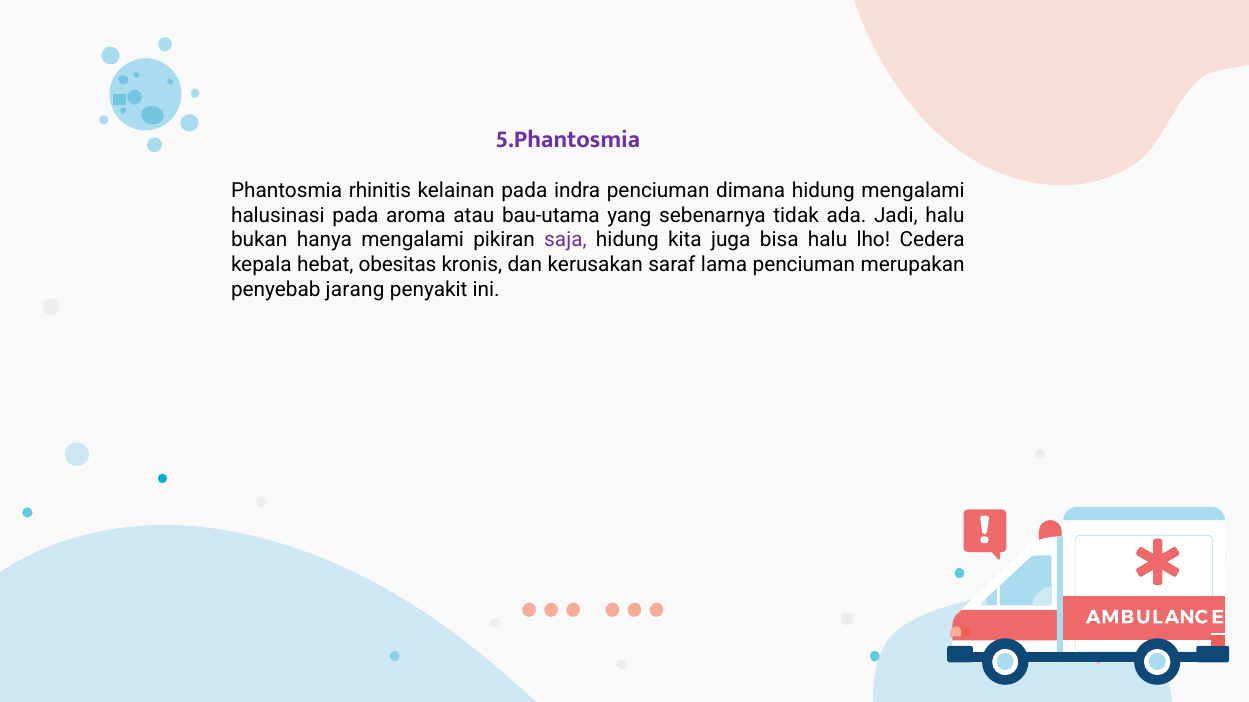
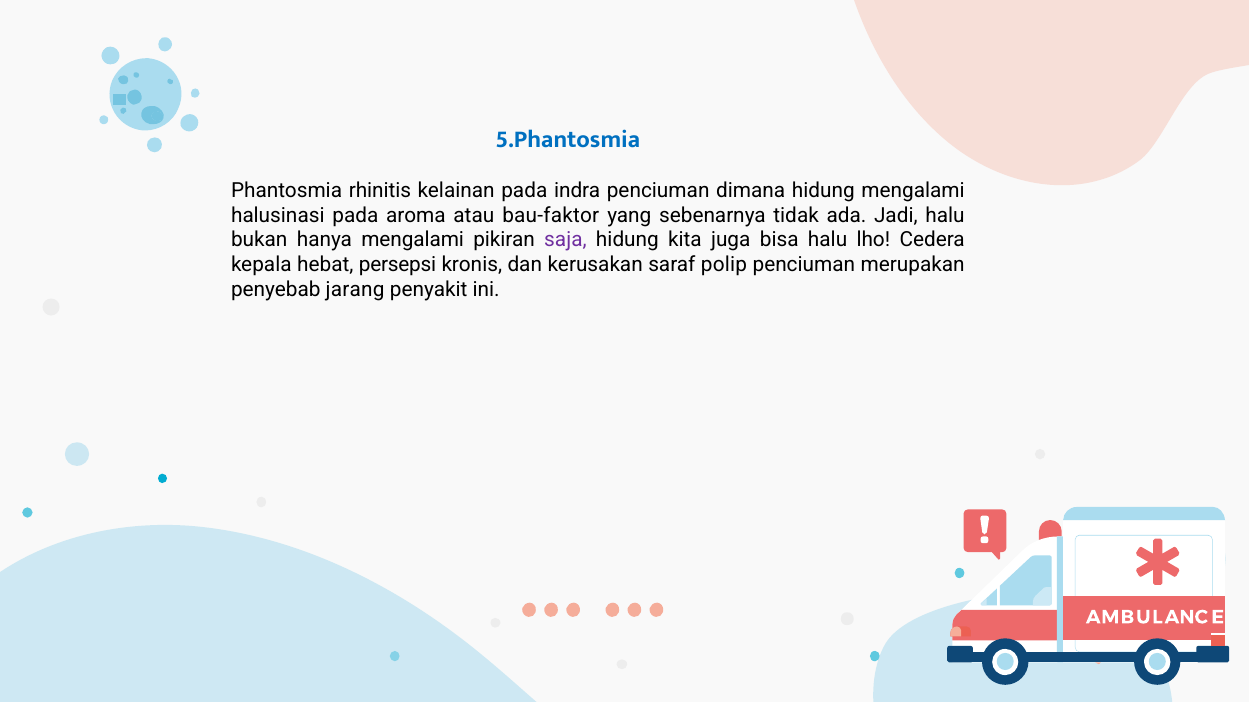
5.Phantosmia colour: purple -> blue (568, 139)
bau-utama: bau-utama -> bau-faktor (551, 215)
obesitas: obesitas -> persepsi (398, 265)
lama: lama -> polip (724, 265)
